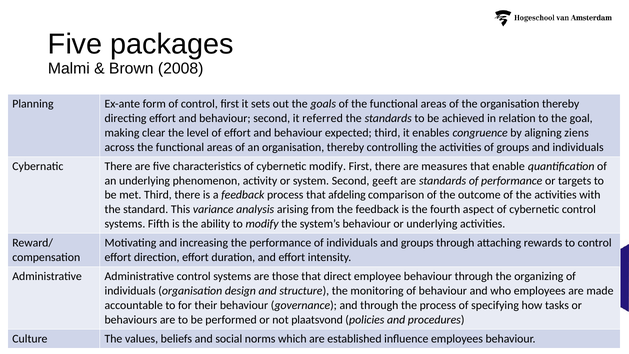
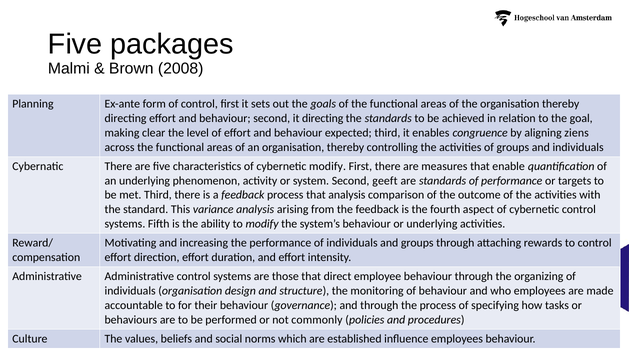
it referred: referred -> directing (323, 118)
that afdeling: afdeling -> analysis (347, 195)
plaatsvond: plaatsvond -> commonly (317, 320)
